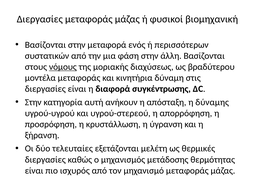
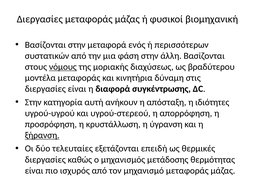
δύναμης: δύναμης -> ιδιότητες (212, 102)
ξήρανση underline: none -> present (42, 135)
μελέτη: μελέτη -> επειδή (154, 149)
